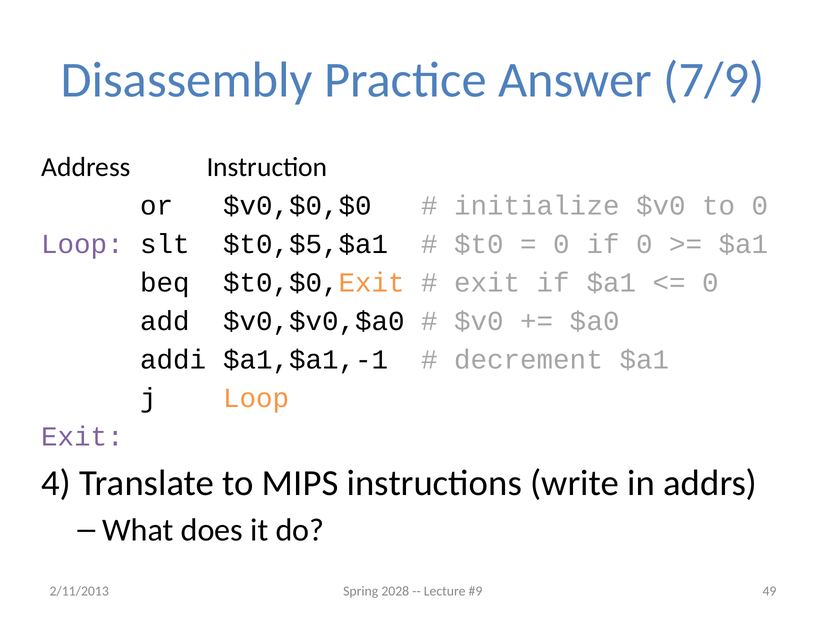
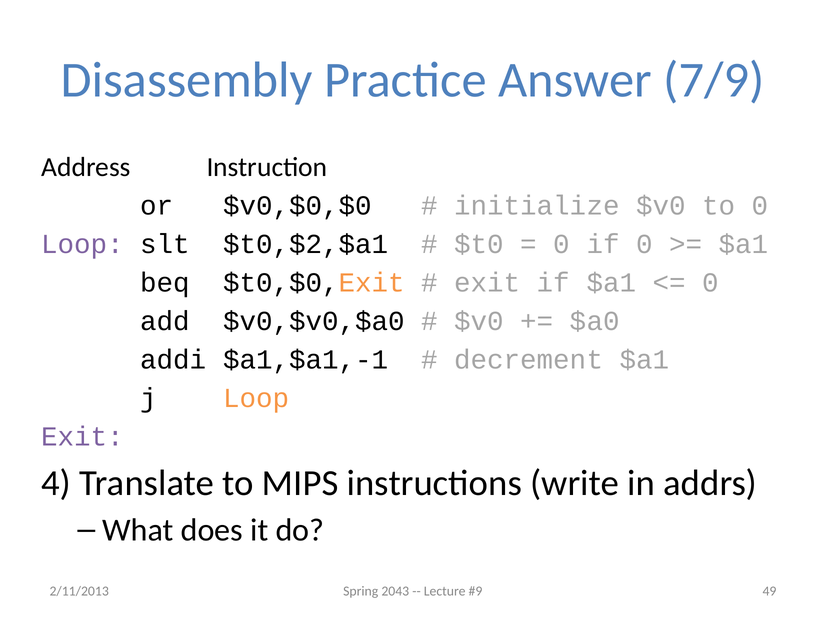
$t0,$5,$a1: $t0,$5,$a1 -> $t0,$2,$a1 (306, 244)
2028: 2028 -> 2043 (395, 591)
